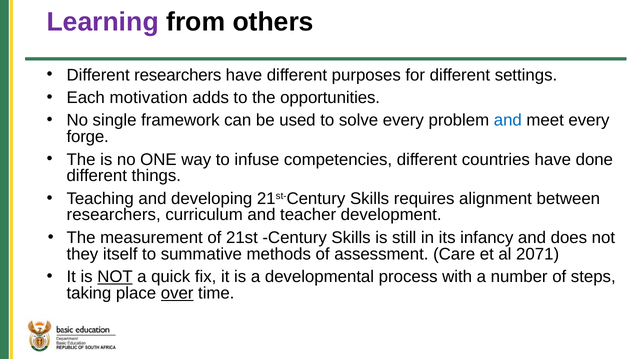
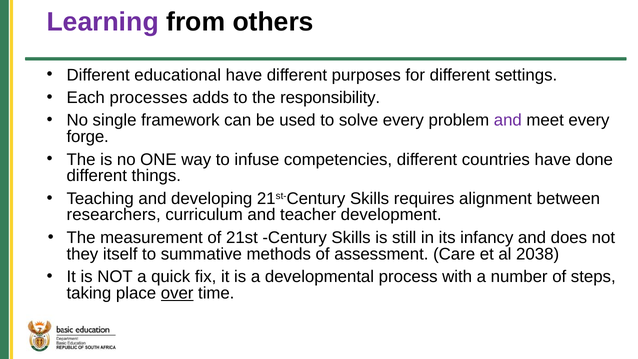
Different researchers: researchers -> educational (178, 75)
motivation: motivation -> processes (149, 98)
opportunities: opportunities -> responsibility (330, 98)
and colour: blue -> purple (508, 120)
2071: 2071 -> 2038 (538, 254)
NOT underline: present -> none (115, 277)
